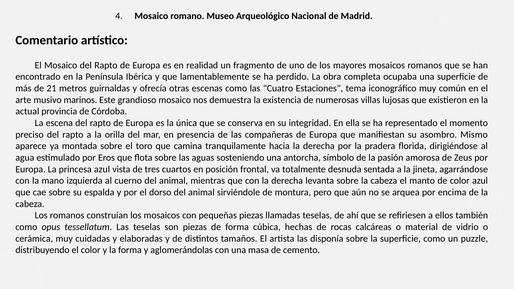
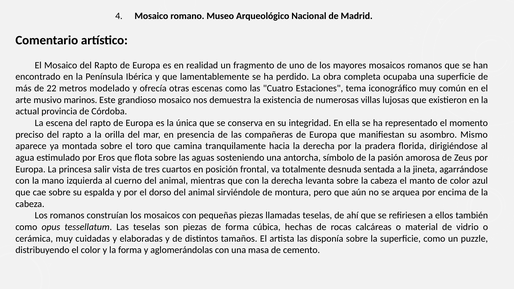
21: 21 -> 22 (52, 88)
guirnaldas: guirnaldas -> modelado (110, 88)
princesa azul: azul -> salir (102, 169)
